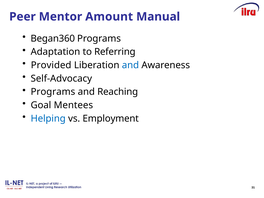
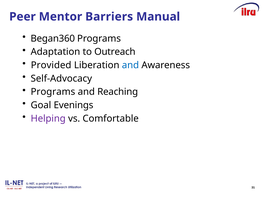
Amount: Amount -> Barriers (109, 17)
Referring: Referring -> Outreach (115, 52)
Mentees: Mentees -> Evenings (73, 105)
Helping colour: blue -> purple (48, 119)
Employment: Employment -> Comfortable (111, 119)
